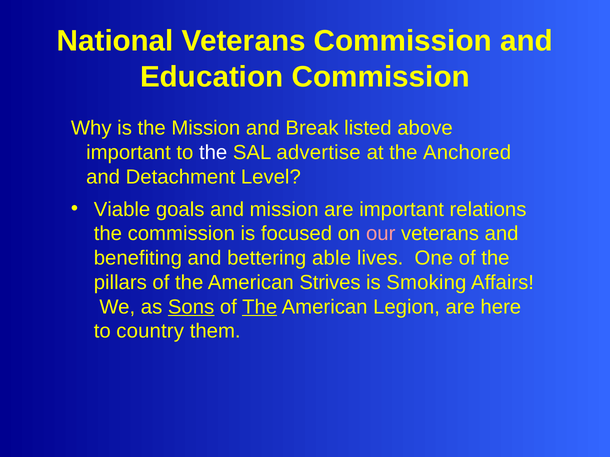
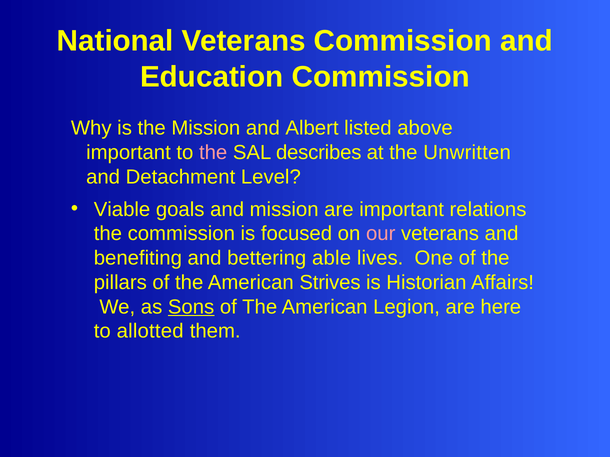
Break: Break -> Albert (312, 128)
the colour: white -> pink (213, 153)
advertise: advertise -> describes (319, 153)
Anchored: Anchored -> Unwritten (467, 153)
Smoking: Smoking -> Historian (426, 283)
The underline: present -> none (260, 307)
country: country -> allotted (150, 332)
